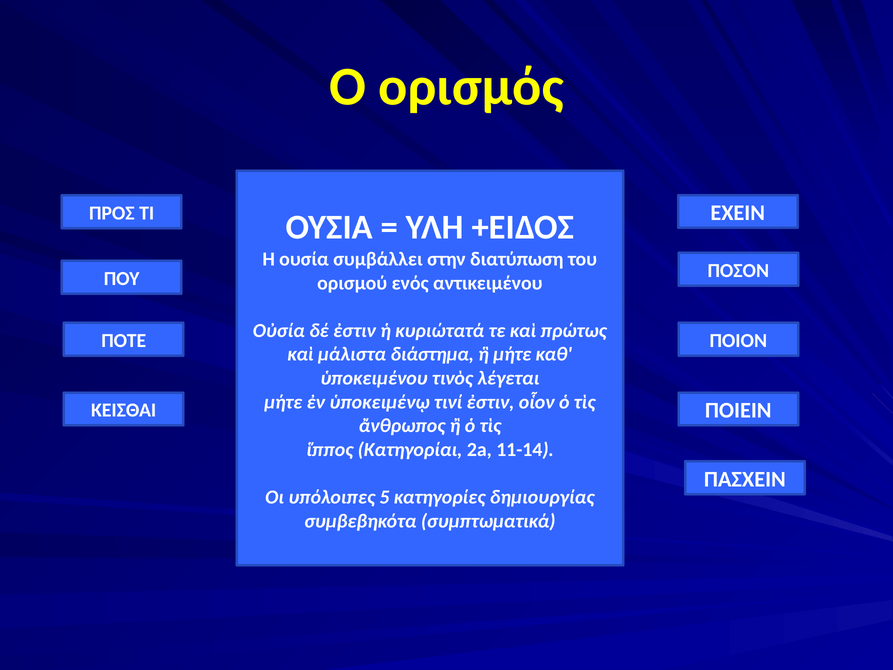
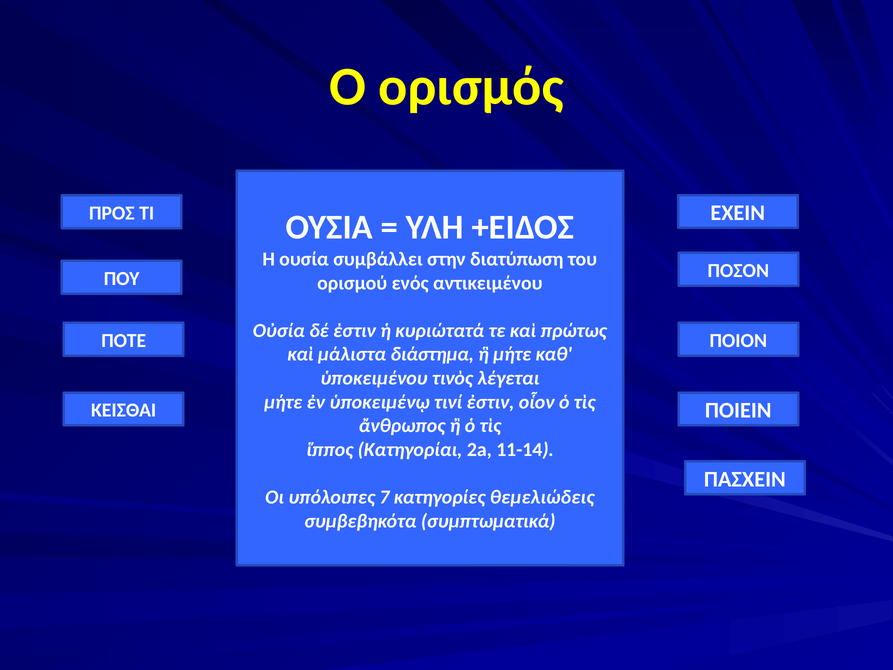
5: 5 -> 7 (385, 497)
δημιουργίας: δημιουργίας -> θεμελιώδεις (542, 497)
